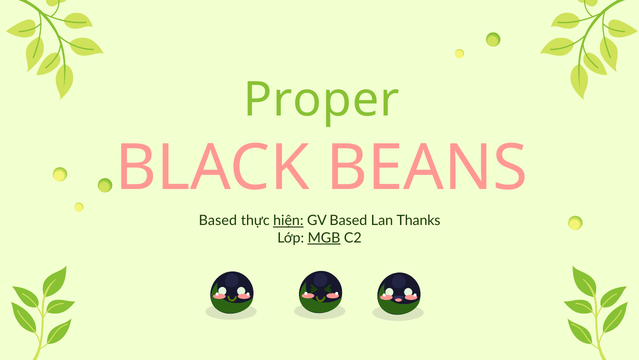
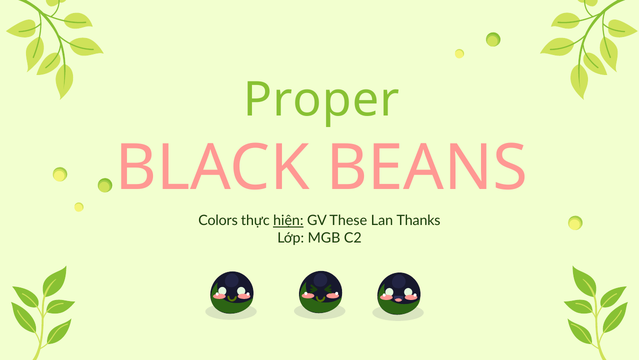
Based: Based -> Colors (218, 220)
GV Based: Based -> These (348, 220)
MGB underline: present -> none (324, 237)
